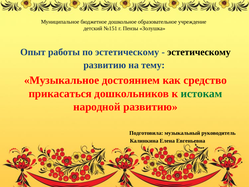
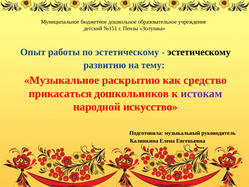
достоянием: достоянием -> раскрытию (131, 80)
истокам colour: green -> purple (201, 93)
народной развитию: развитию -> искусство (150, 107)
